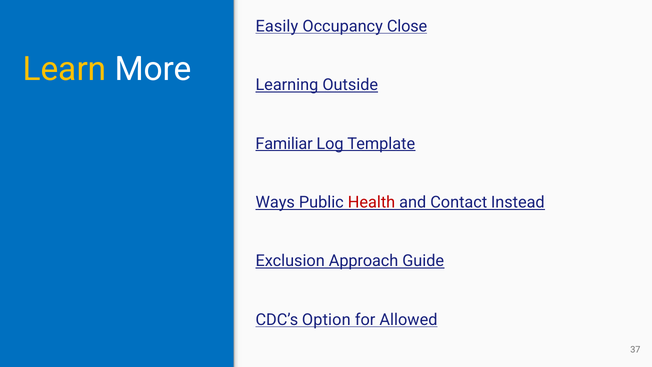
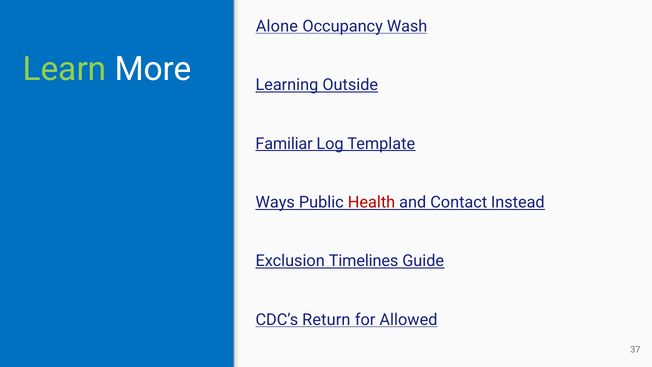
Easily: Easily -> Alone (277, 26)
Close: Close -> Wash (407, 26)
Learn colour: yellow -> light green (65, 69)
Approach: Approach -> Timelines (364, 261)
Option: Option -> Return (326, 320)
